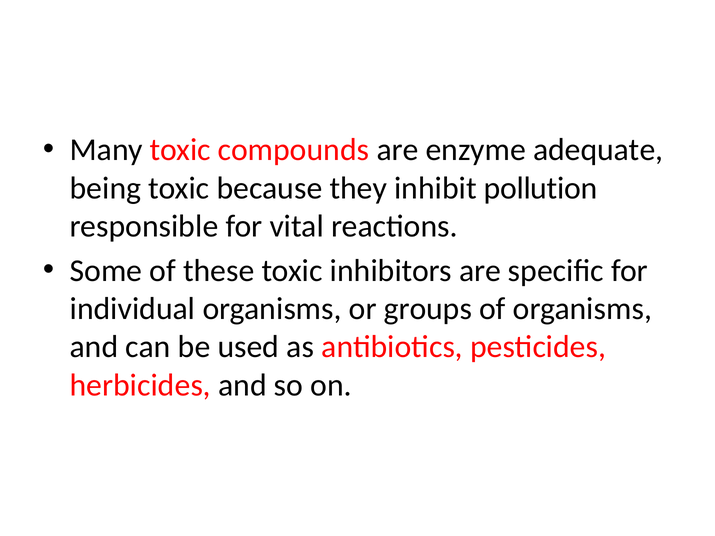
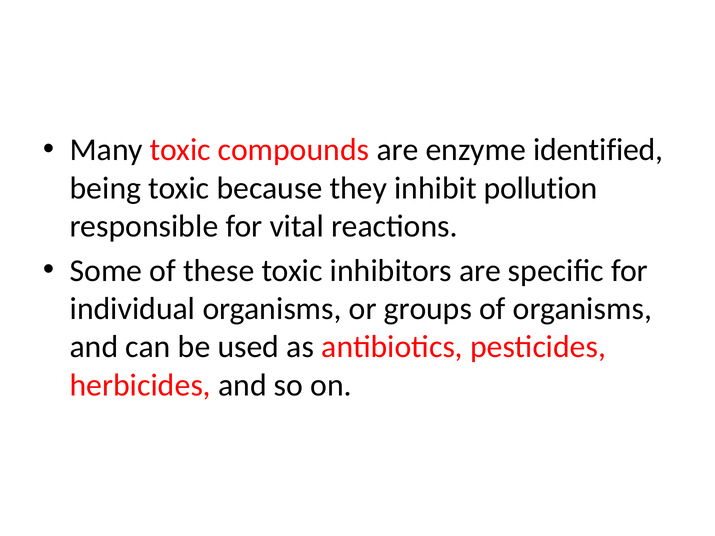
adequate: adequate -> identified (598, 150)
